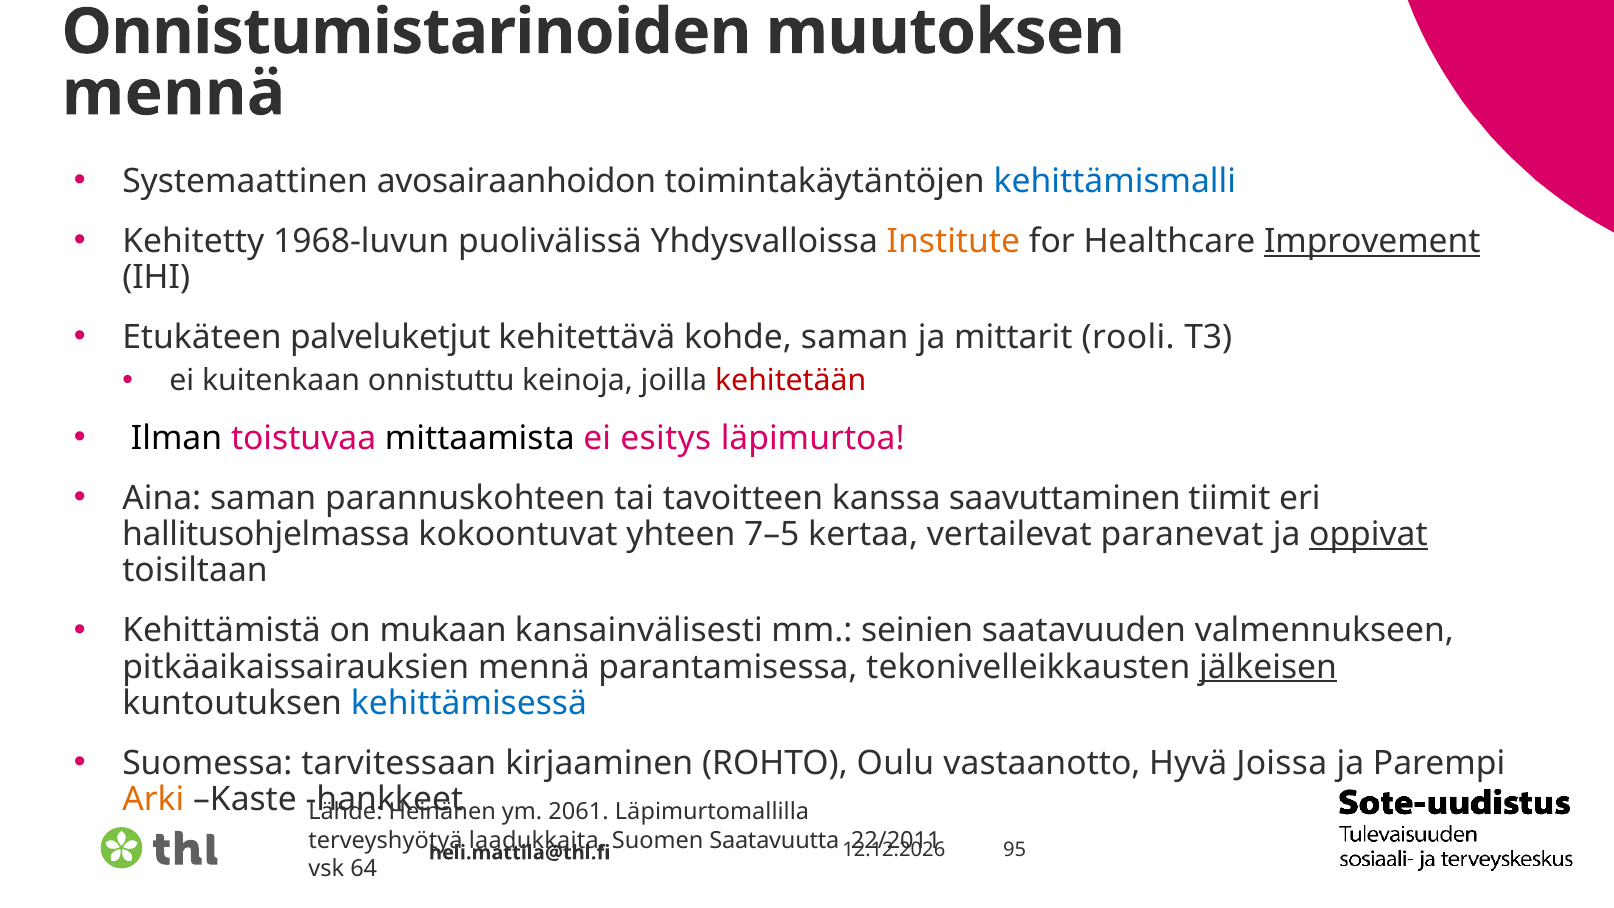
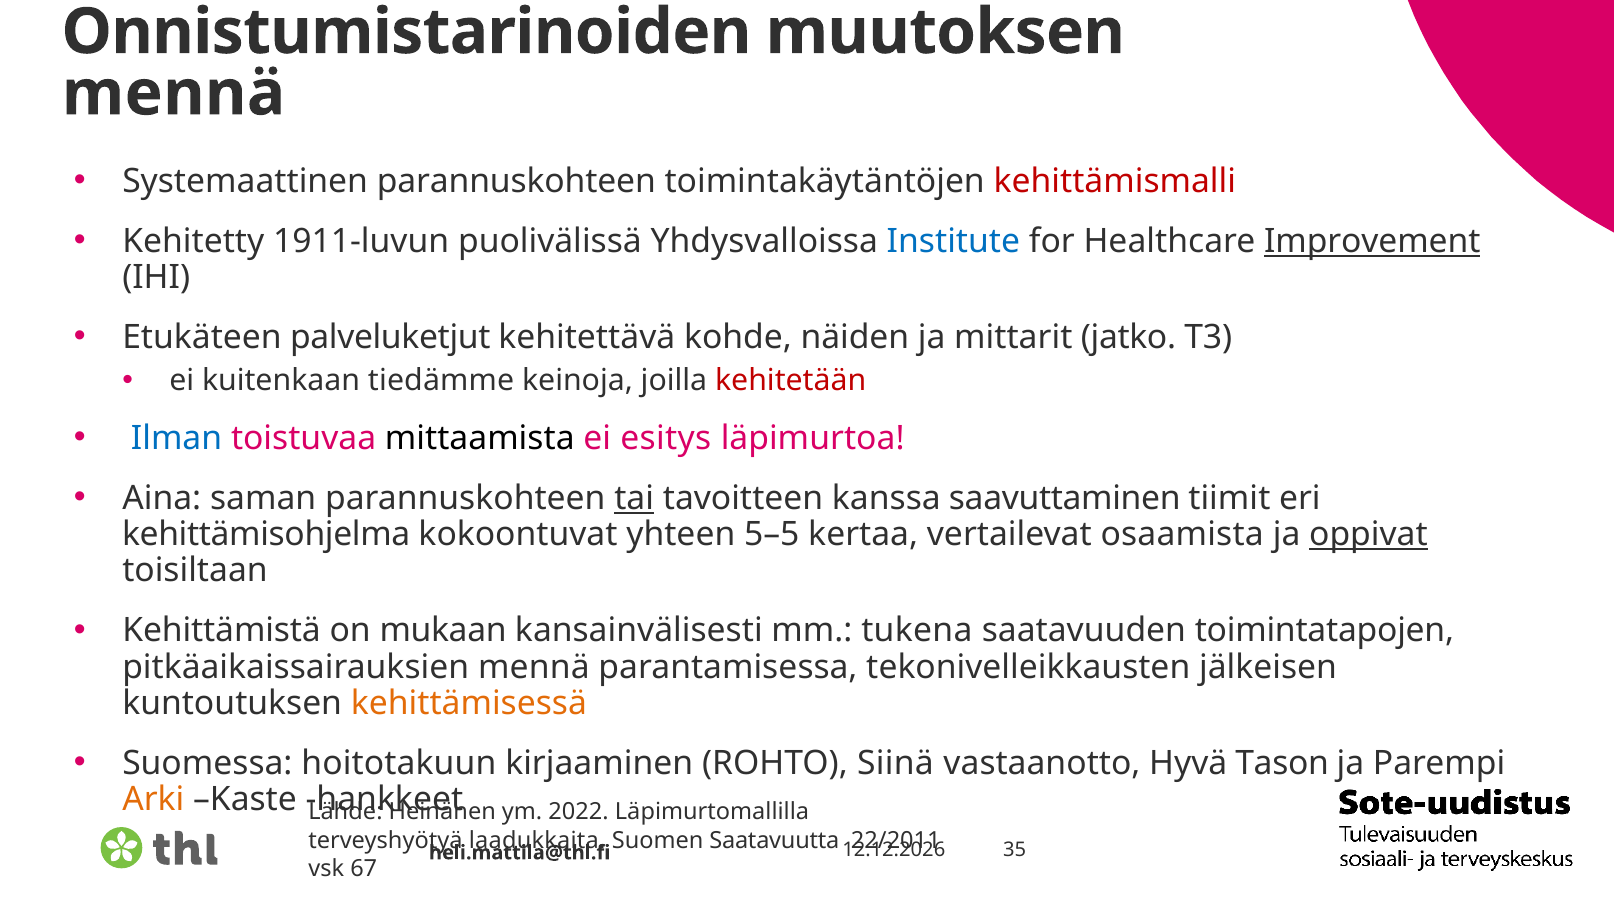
Systemaattinen avosairaanhoidon: avosairaanhoidon -> parannuskohteen (516, 181)
kehittämismalli colour: blue -> red (1115, 181)
1968-luvun: 1968-luvun -> 1911-luvun (361, 241)
Institute colour: orange -> blue (953, 241)
kohde saman: saman -> näiden (855, 337)
rooli: rooli -> jatko (1128, 337)
onnistuttu: onnistuttu -> tiedämme (441, 380)
Ilman colour: black -> blue (177, 438)
tai underline: none -> present (634, 498)
hallitusohjelmassa: hallitusohjelmassa -> kehittämisohjelma (266, 534)
7–5: 7–5 -> 5–5 (772, 534)
paranevat: paranevat -> osaamista (1182, 534)
seinien: seinien -> tukena (917, 631)
valmennukseen: valmennukseen -> toimintatapojen (1324, 631)
jälkeisen underline: present -> none (1268, 667)
kehittämisessä colour: blue -> orange (469, 703)
tarvitessaan: tarvitessaan -> hoitotakuun (399, 763)
Oulu: Oulu -> Siinä (895, 763)
Joissa: Joissa -> Tason (1282, 763)
2061: 2061 -> 2022 (579, 812)
95: 95 -> 35 (1015, 849)
64: 64 -> 67 (364, 868)
